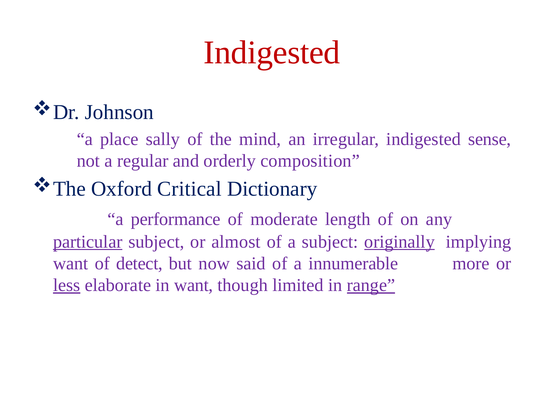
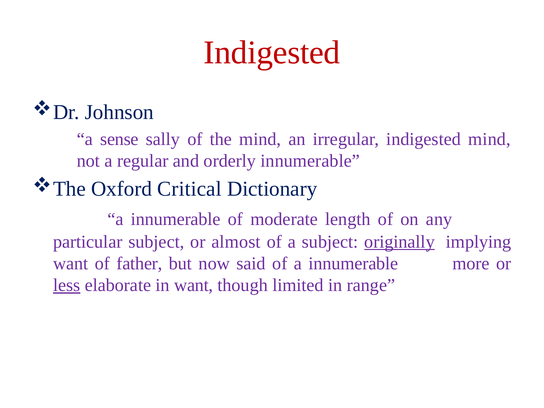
place: place -> sense (119, 139)
indigested sense: sense -> mind (489, 139)
orderly composition: composition -> innumerable (310, 161)
performance: performance -> innumerable (176, 219)
particular underline: present -> none (88, 242)
detect: detect -> father (139, 263)
range underline: present -> none (371, 285)
